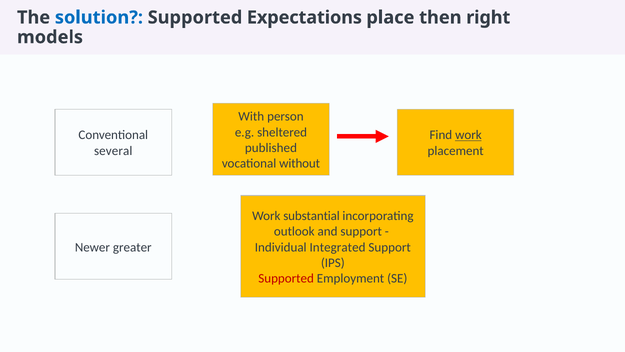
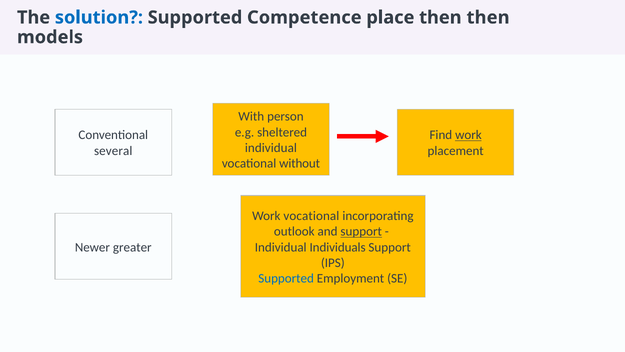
Expectations: Expectations -> Competence (304, 17)
then right: right -> then (488, 17)
published: published -> individual (271, 148)
Work substantial: substantial -> vocational (311, 216)
support underline: none -> present (361, 231)
Integrated: Integrated -> Individuals (338, 247)
Supported colour: red -> blue (286, 278)
